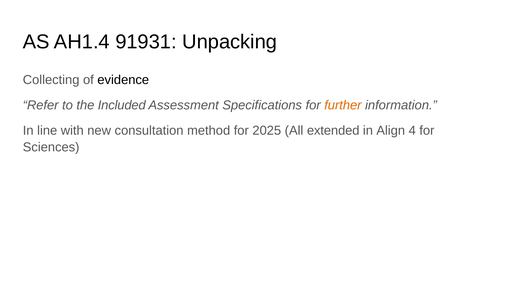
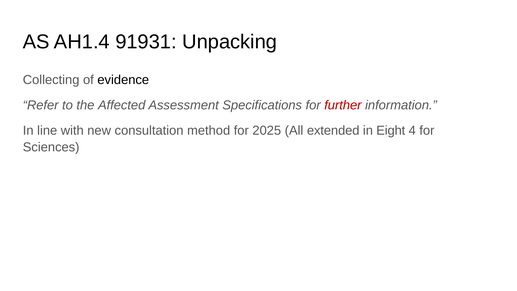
Included: Included -> Affected (122, 105)
further colour: orange -> red (343, 105)
Align: Align -> Eight (391, 130)
